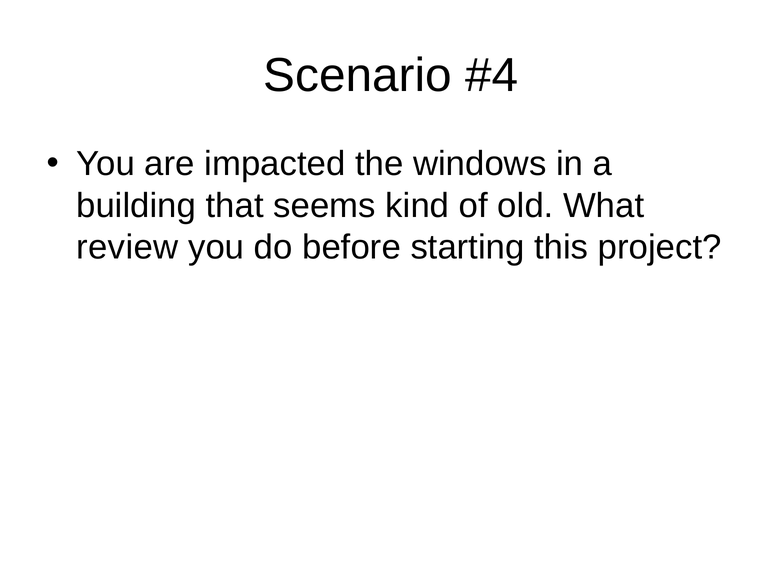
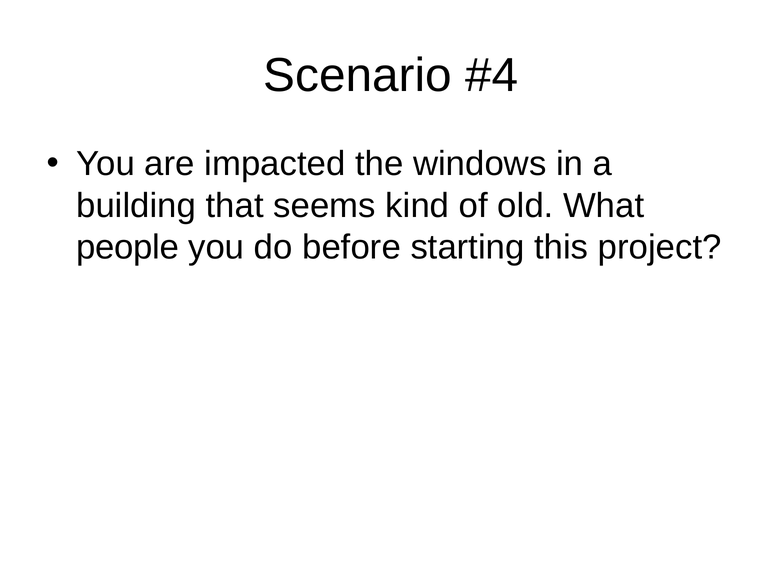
review: review -> people (128, 247)
